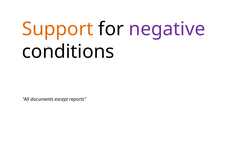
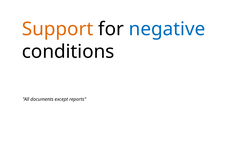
negative colour: purple -> blue (167, 29)
